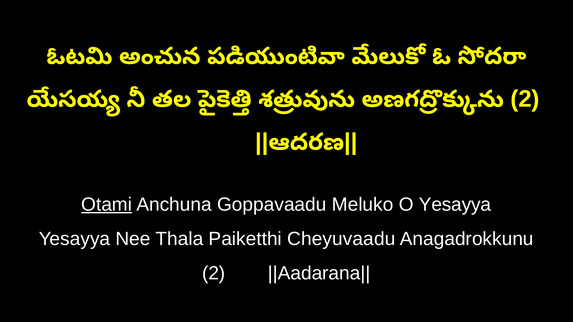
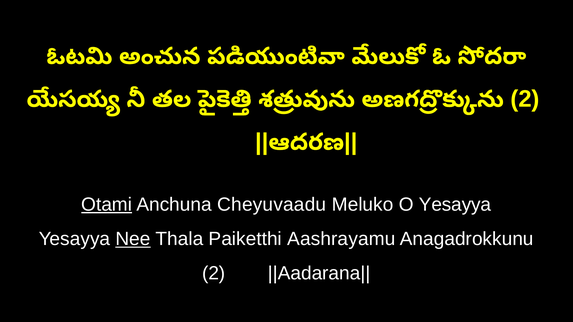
Goppavaadu: Goppavaadu -> Cheyuvaadu (272, 205)
Nee underline: none -> present (133, 239)
Cheyuvaadu: Cheyuvaadu -> Aashrayamu (341, 239)
